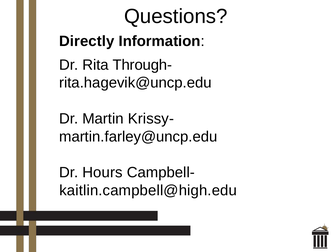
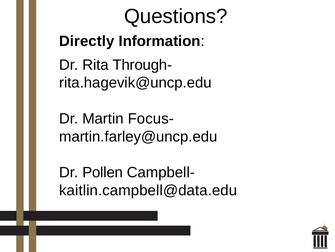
Krissy-: Krissy- -> Focus- (151, 118)
Hours: Hours -> Pollen (103, 172)
kaitlin.campbell@high.edu: kaitlin.campbell@high.edu -> kaitlin.campbell@data.edu (148, 190)
